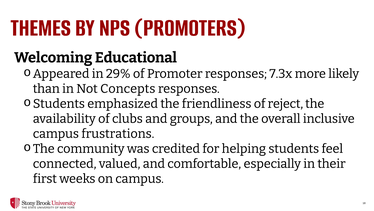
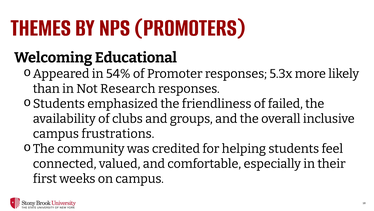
29%: 29% -> 54% (118, 73)
7.3x: 7.3x -> 5.3x (281, 73)
Concepts: Concepts -> Research (128, 88)
reject: reject -> failed (285, 103)
